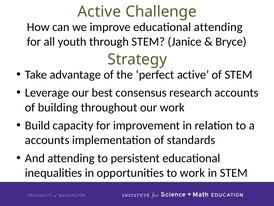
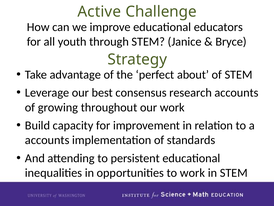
educational attending: attending -> educators (218, 27)
perfect active: active -> about (193, 74)
building: building -> growing (58, 107)
